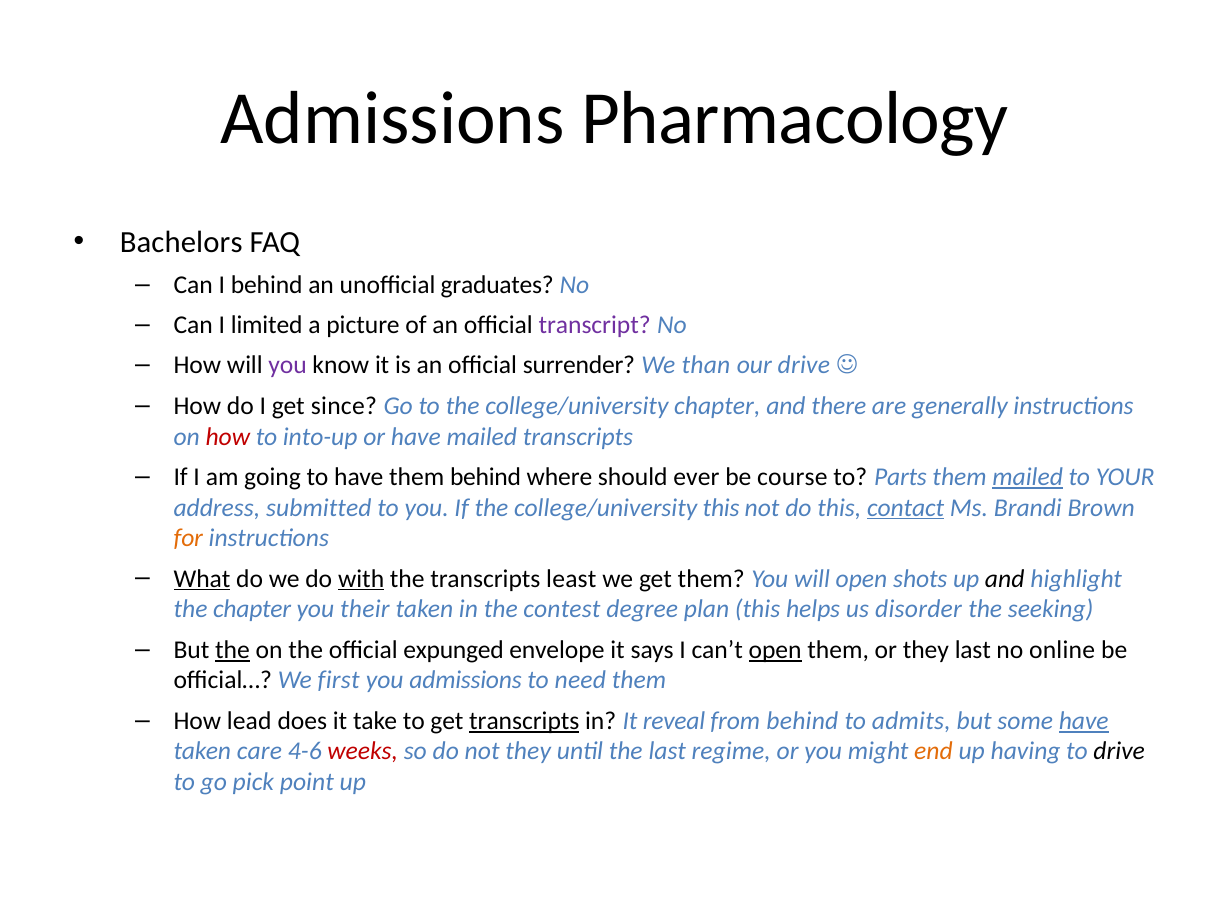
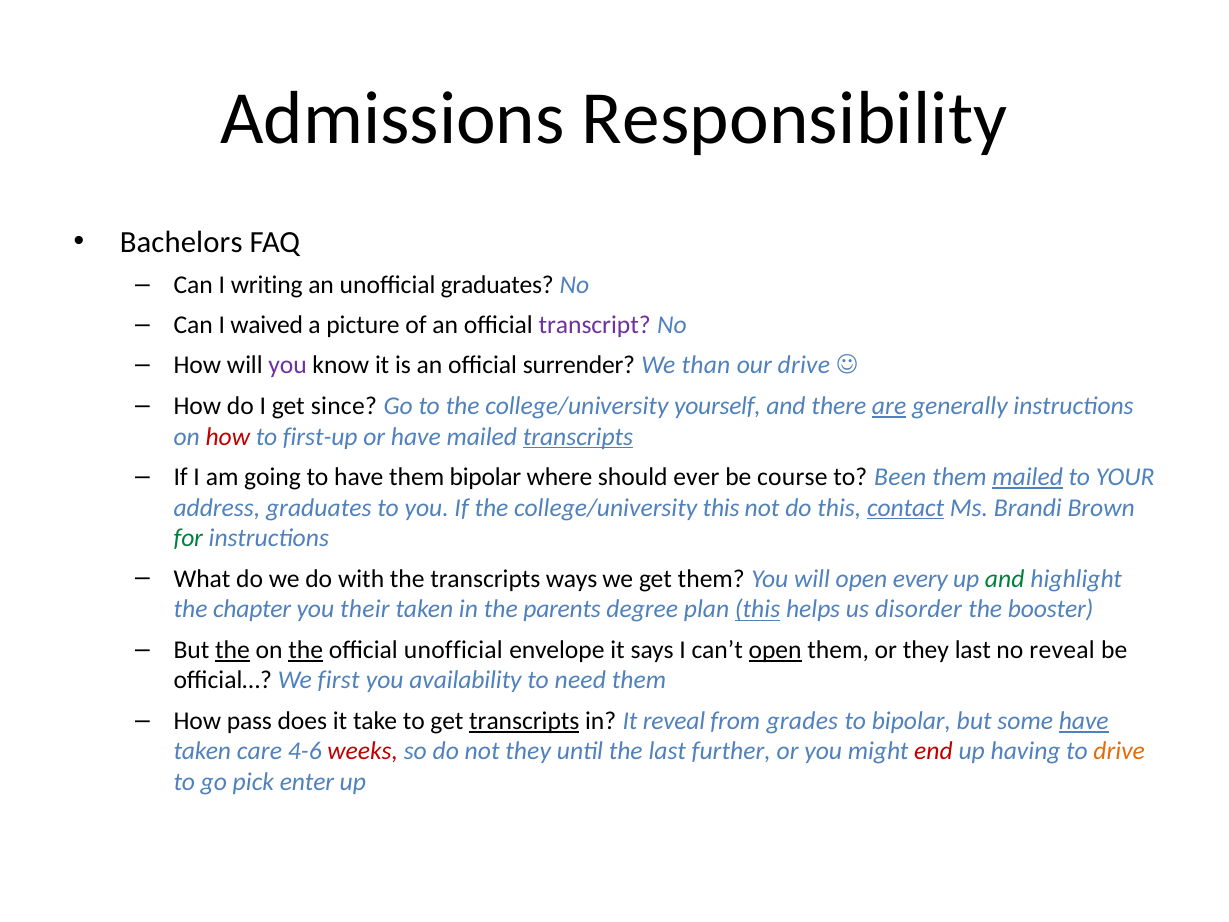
Pharmacology: Pharmacology -> Responsibility (794, 119)
I behind: behind -> writing (267, 285)
limited: limited -> waived (267, 325)
college/university chapter: chapter -> yourself (717, 406)
are underline: none -> present (889, 406)
into-up: into-up -> first-up (320, 436)
transcripts underline: none -> present (578, 436)
them behind: behind -> bipolar (486, 477)
Parts: Parts -> Been (900, 477)
address submitted: submitted -> graduates (319, 507)
for colour: orange -> green (188, 538)
What underline: present -> none (202, 579)
with underline: present -> none (361, 579)
least: least -> ways (572, 579)
shots: shots -> every (920, 579)
and colour: black -> green (1005, 579)
contest: contest -> parents (562, 609)
this underline: none -> present (758, 609)
seeking: seeking -> booster (1051, 609)
the underline: none -> present (306, 650)
official expunged: expunged -> unofficial (453, 650)
no online: online -> reveal (1062, 650)
you admissions: admissions -> availability (466, 680)
lead: lead -> pass (249, 721)
from behind: behind -> grades (802, 721)
to admits: admits -> bipolar (911, 721)
regime: regime -> further (731, 751)
end colour: orange -> red (934, 751)
drive colour: black -> orange (1119, 751)
point: point -> enter (307, 782)
